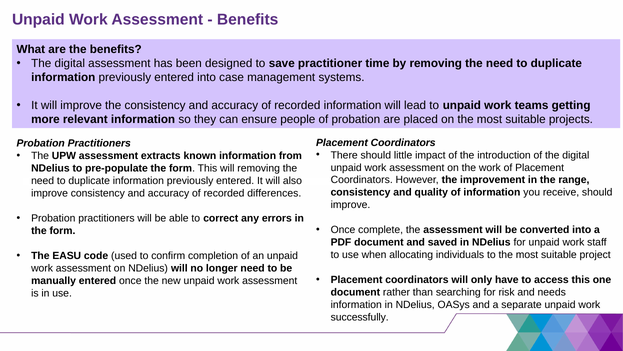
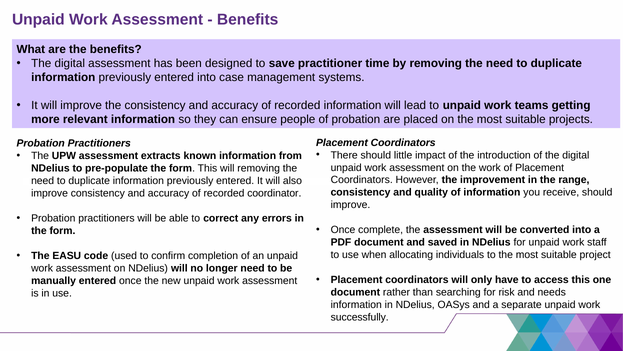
differences: differences -> coordinator (274, 193)
